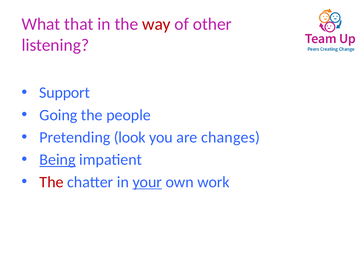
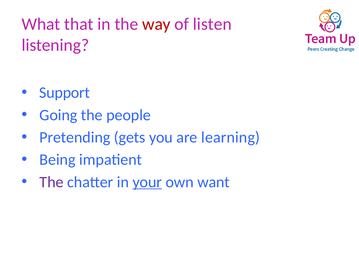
other: other -> listen (212, 24)
look: look -> gets (130, 138)
changes: changes -> learning (231, 138)
Being underline: present -> none (58, 160)
The colour: red -> purple (52, 182)
work: work -> want (214, 182)
